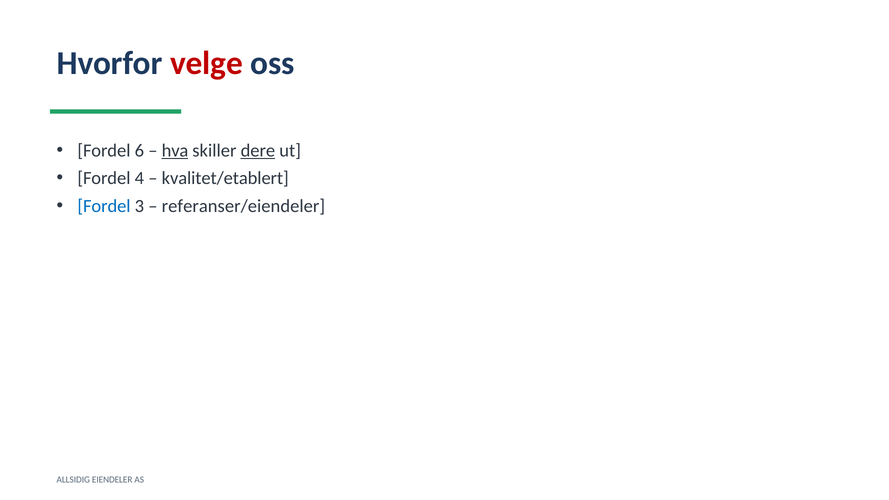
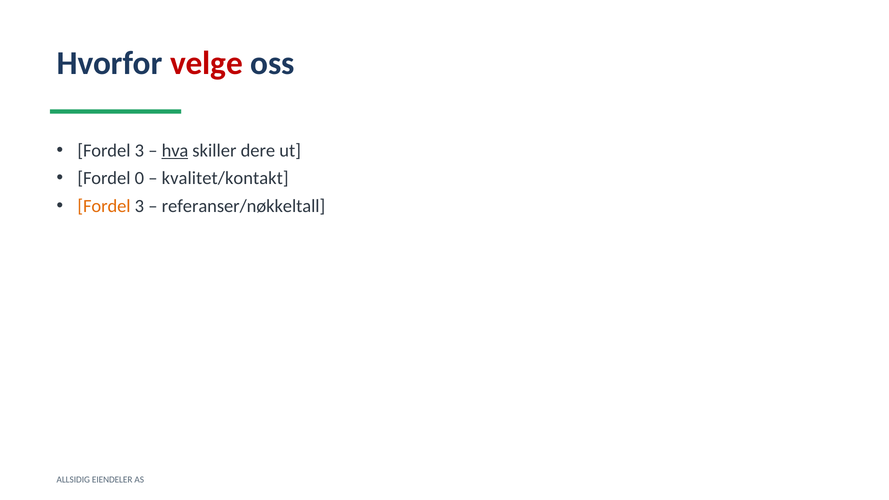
6: 6 -> 3 (139, 151)
dere underline: present -> none (258, 151)
4: 4 -> 0 (139, 178)
kvalitet/etablert: kvalitet/etablert -> kvalitet/kontakt (225, 178)
Fordel colour: blue -> orange (104, 206)
referanser/eiendeler: referanser/eiendeler -> referanser/nøkkeltall (243, 206)
